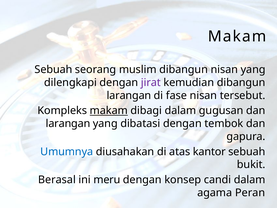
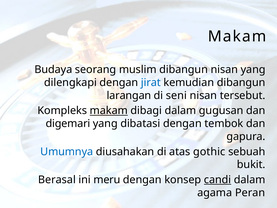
Sebuah: Sebuah -> Budaya (53, 70)
jirat colour: purple -> blue (151, 82)
fase: fase -> seni (176, 95)
larangan: larangan -> digemari (68, 123)
kantor: kantor -> gothic (209, 151)
candi underline: none -> present (218, 179)
